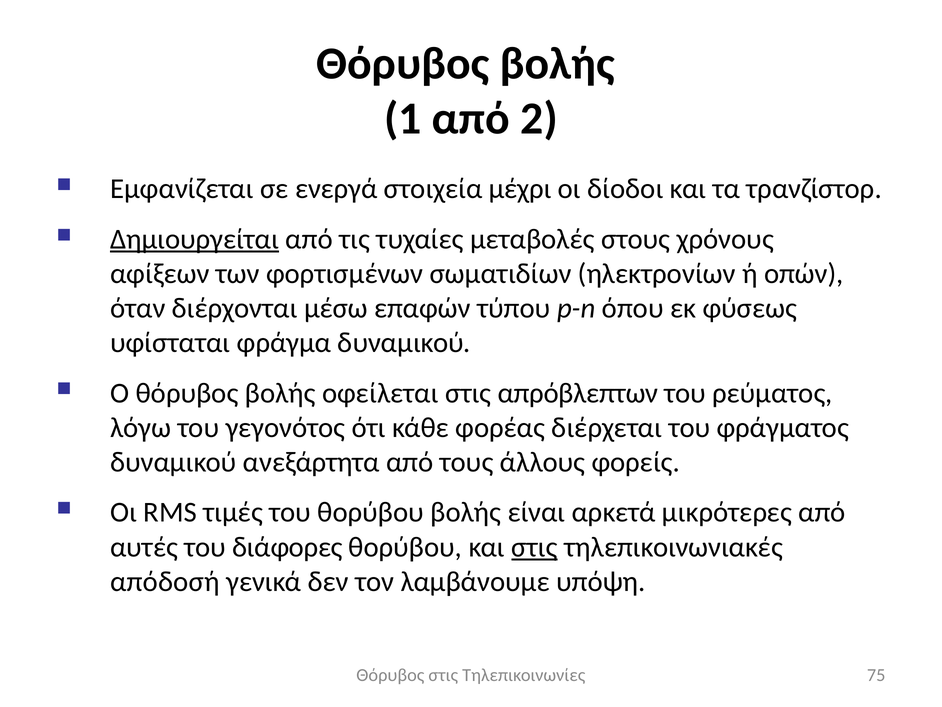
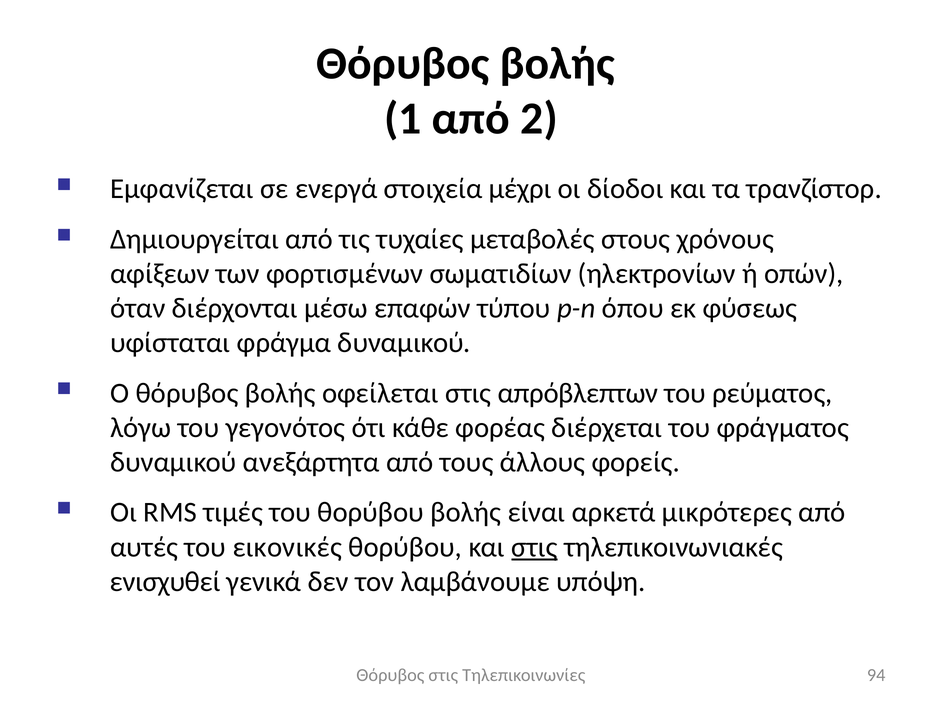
Δημιουργείται underline: present -> none (195, 239)
διάφορες: διάφορες -> εικονικές (287, 547)
απόδοσή: απόδοσή -> ενισχυθεί (165, 581)
75: 75 -> 94 (876, 675)
